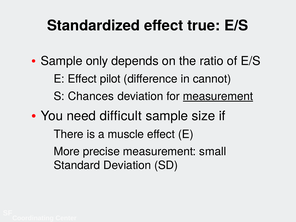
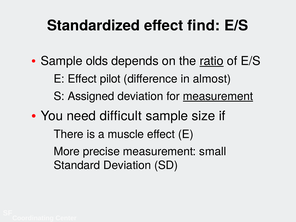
true: true -> find (204, 26)
only: only -> olds (97, 61)
ratio underline: none -> present (212, 61)
cannot: cannot -> almost (212, 79)
Chances: Chances -> Assigned (91, 96)
